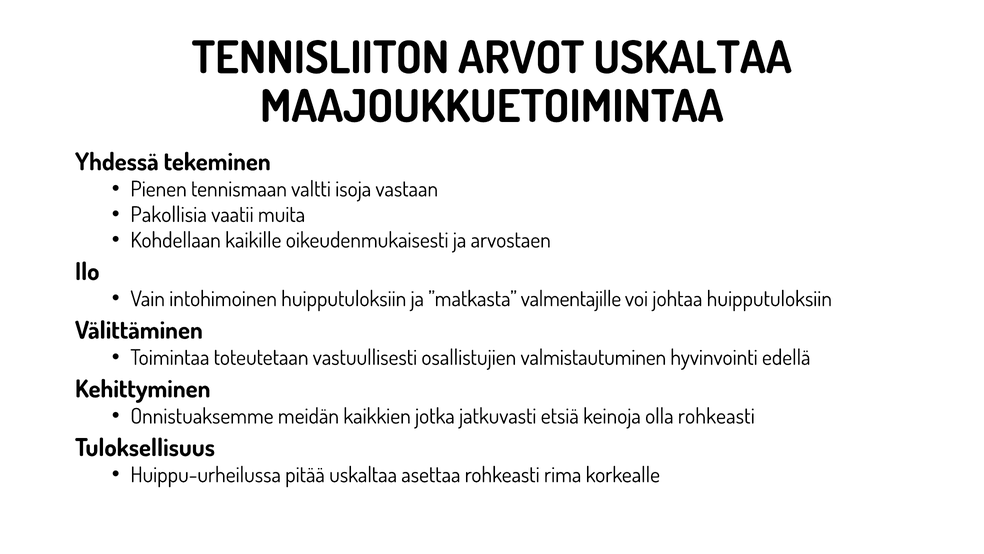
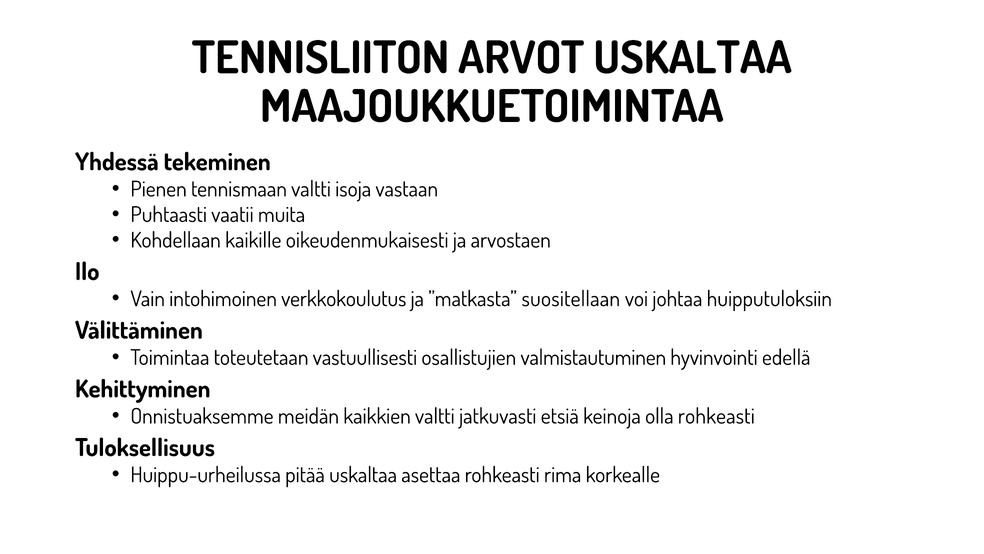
Pakollisia: Pakollisia -> Puhtaasti (169, 215)
intohimoinen huipputuloksiin: huipputuloksiin -> verkkokoulutus (344, 299)
valmentajille: valmentajille -> suositellaan (571, 299)
kaikkien jotka: jotka -> valtti (435, 416)
